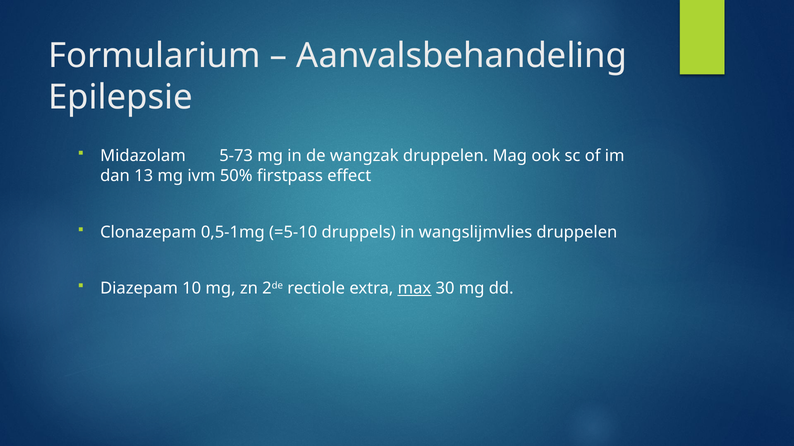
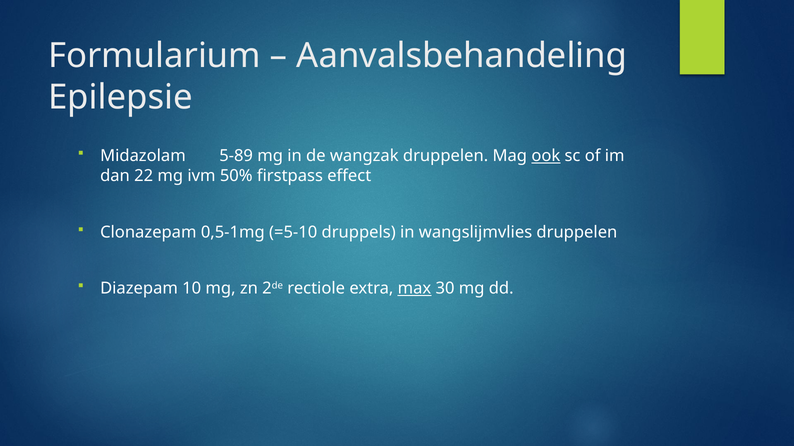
5-73: 5-73 -> 5-89 (236, 156)
ook underline: none -> present (546, 156)
13: 13 -> 22 (144, 176)
